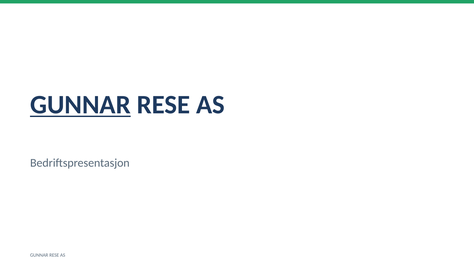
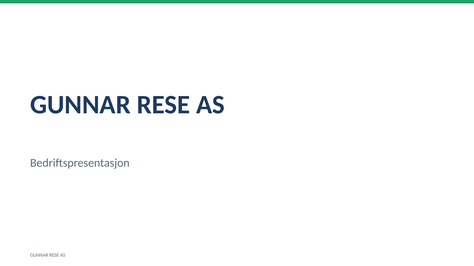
GUNNAR underline: present -> none (80, 105)
